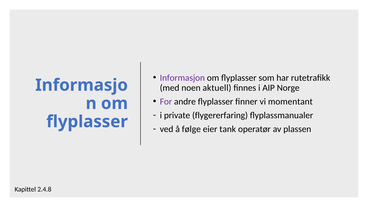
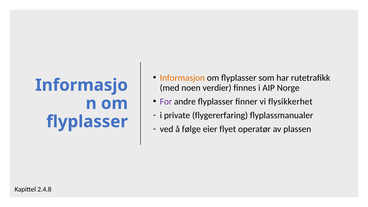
Informasjon colour: purple -> orange (182, 78)
aktuell: aktuell -> verdier (217, 88)
momentant: momentant -> flysikkerhet (290, 102)
tank: tank -> flyet (228, 129)
